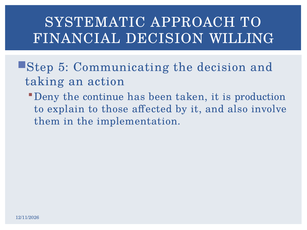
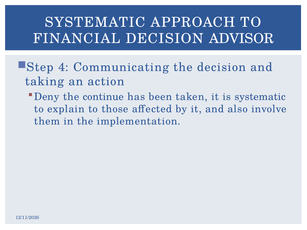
WILLING: WILLING -> ADVISOR (241, 39)
5: 5 -> 4 (63, 67)
is production: production -> systematic (260, 97)
